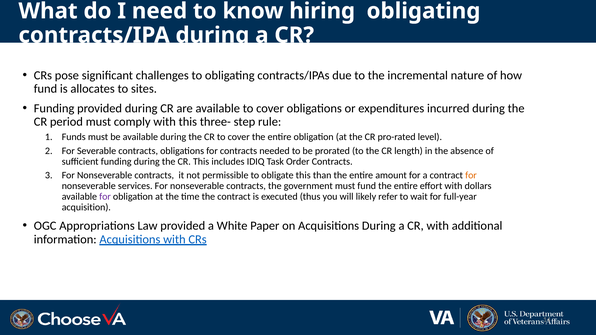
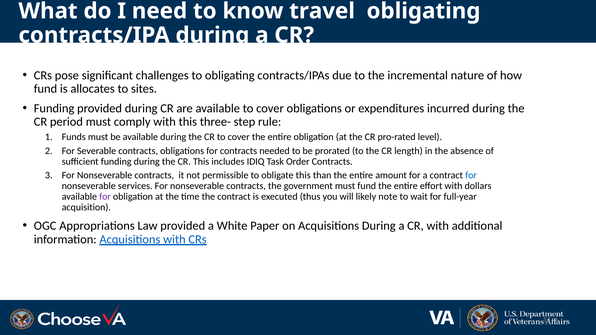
hiring: hiring -> travel (322, 11)
for colour: orange -> blue (471, 175)
refer: refer -> note (388, 197)
